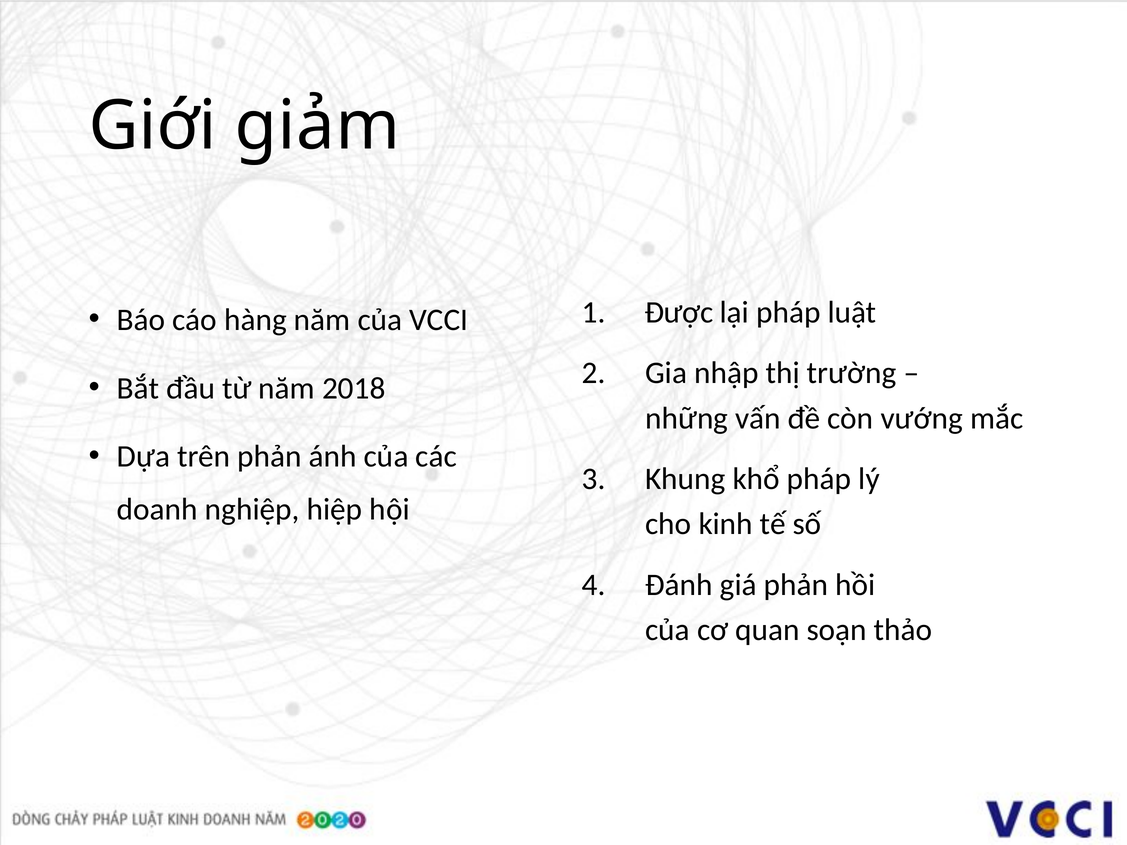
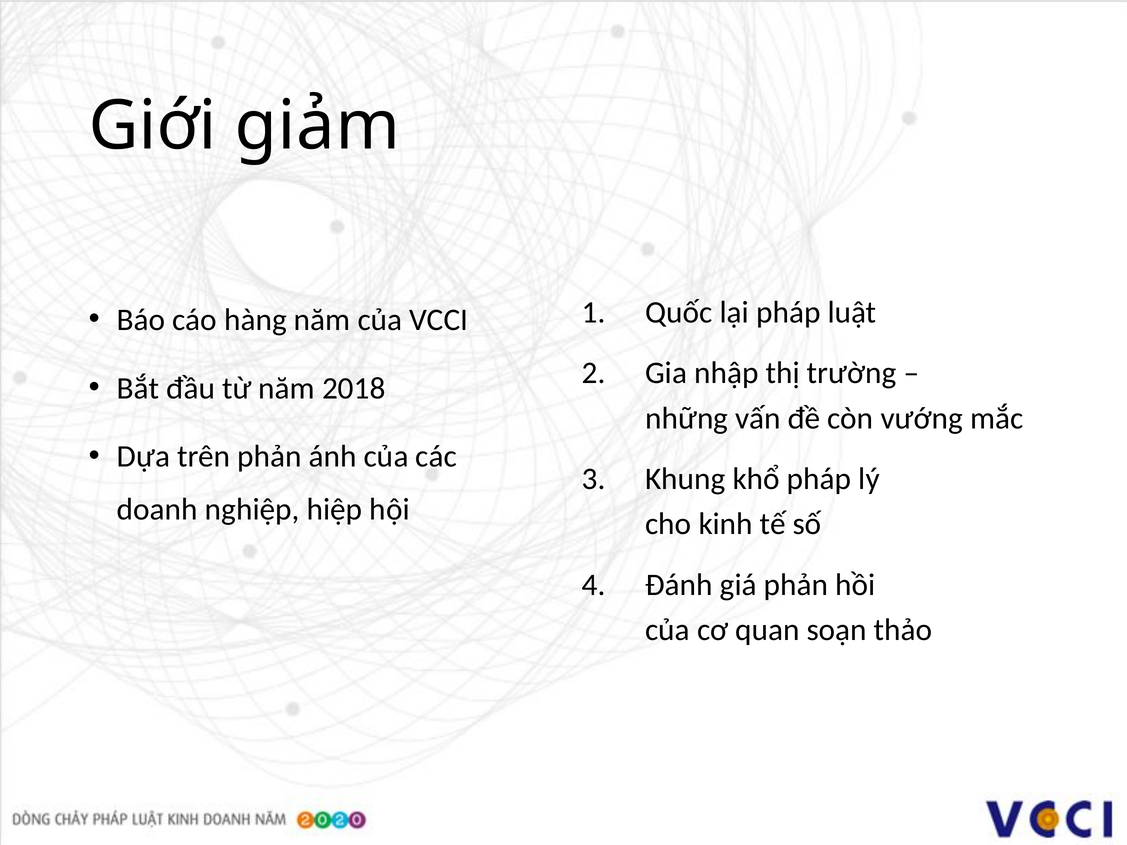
Được: Được -> Quốc (679, 312)
